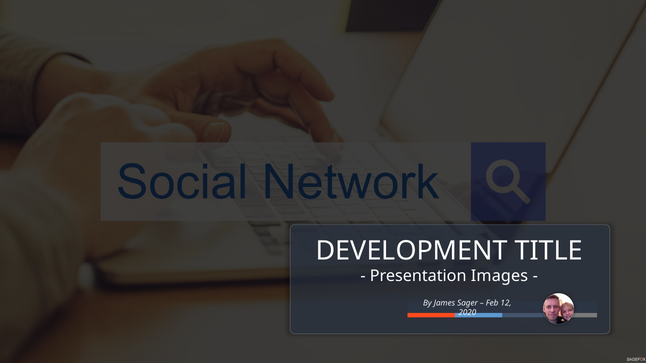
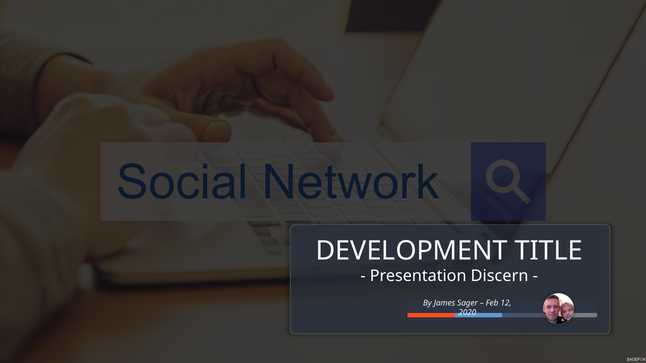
Images: Images -> Discern (500, 276)
